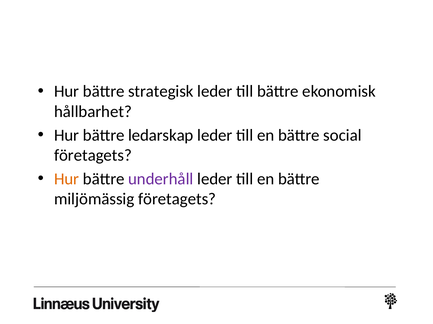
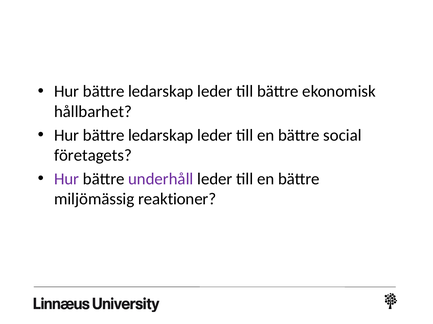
strategisk: strategisk -> ledarskap (161, 92)
Hur colour: orange -> purple (67, 179)
miljömässig företagets: företagets -> reaktioner (177, 199)
